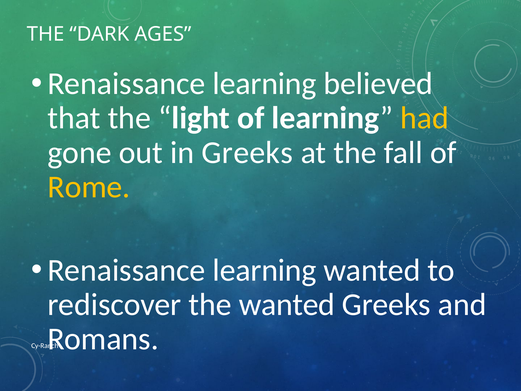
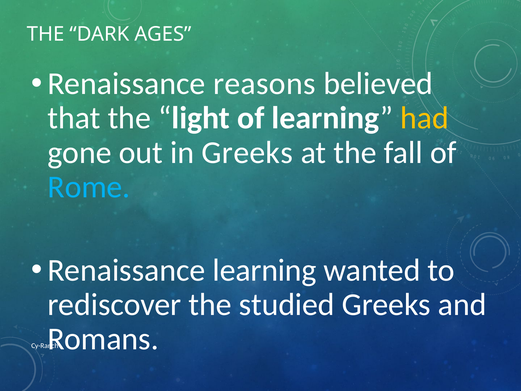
learning: learning -> reasons (264, 84)
Rome colour: yellow -> light blue (89, 187)
the wanted: wanted -> studied (287, 304)
